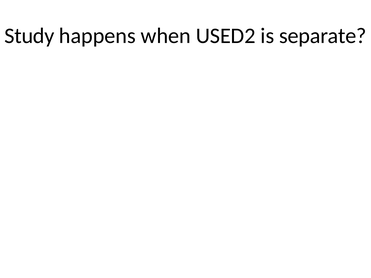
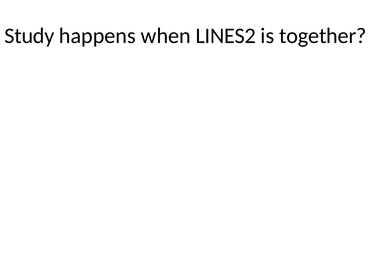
USED2: USED2 -> LINES2 (226, 36)
separate: separate -> together (323, 36)
